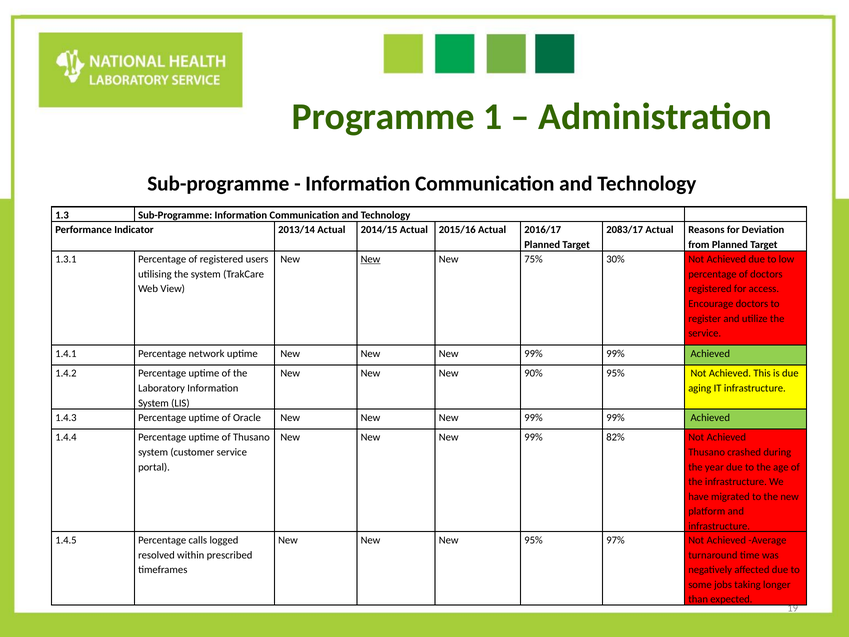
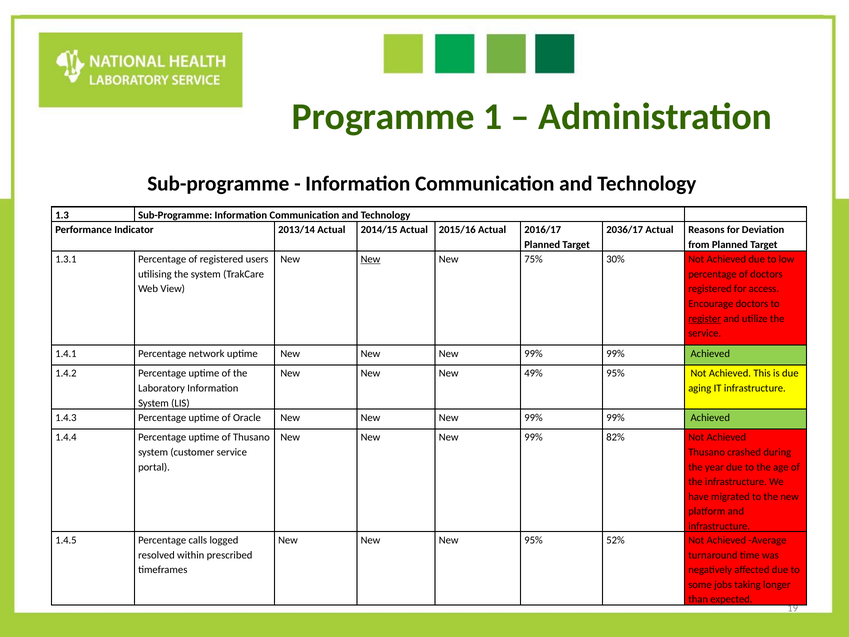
2083/17: 2083/17 -> 2036/17 (625, 230)
register underline: none -> present (705, 318)
90%: 90% -> 49% (533, 373)
97%: 97% -> 52% (615, 540)
